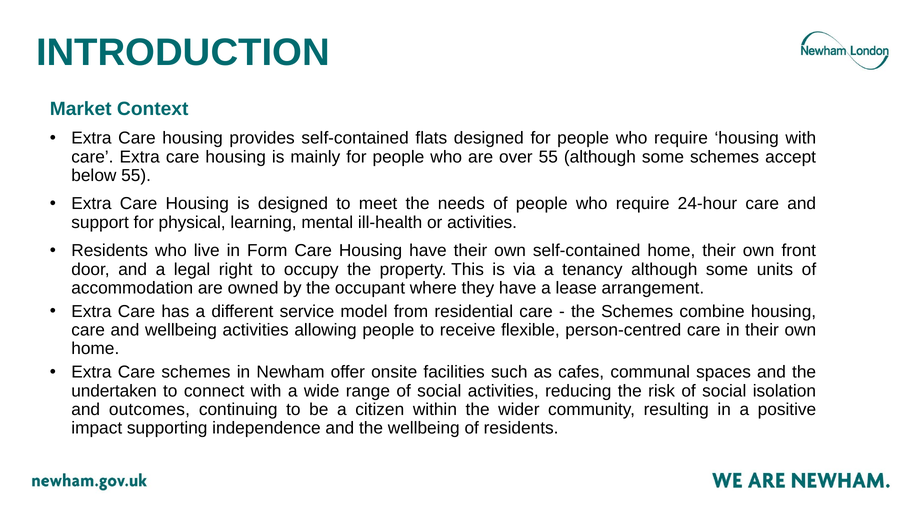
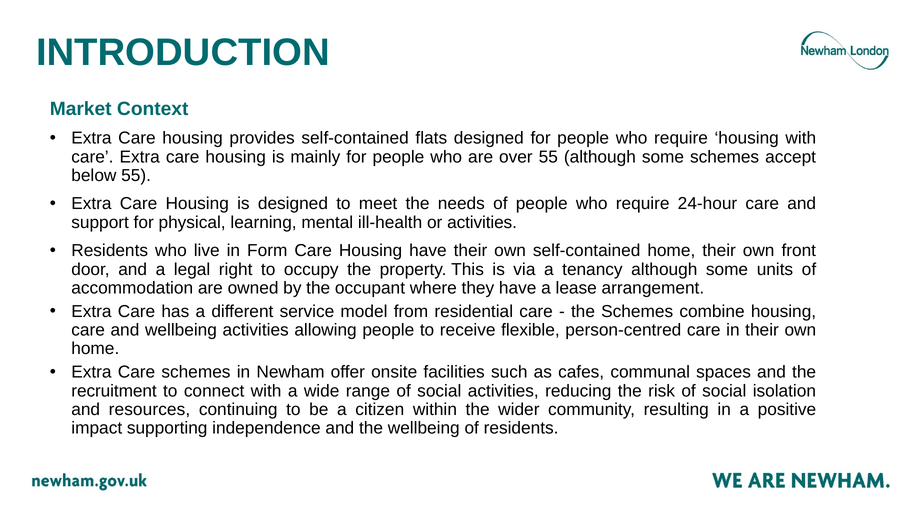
undertaken: undertaken -> recruitment (114, 391)
outcomes: outcomes -> resources (149, 410)
